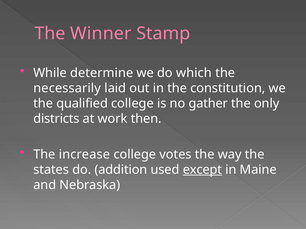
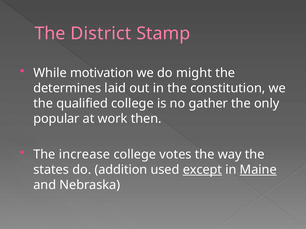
Winner: Winner -> District (101, 34)
determine: determine -> motivation (102, 73)
which: which -> might (194, 73)
necessarily: necessarily -> determines (67, 88)
districts: districts -> popular (56, 119)
Maine underline: none -> present (258, 170)
